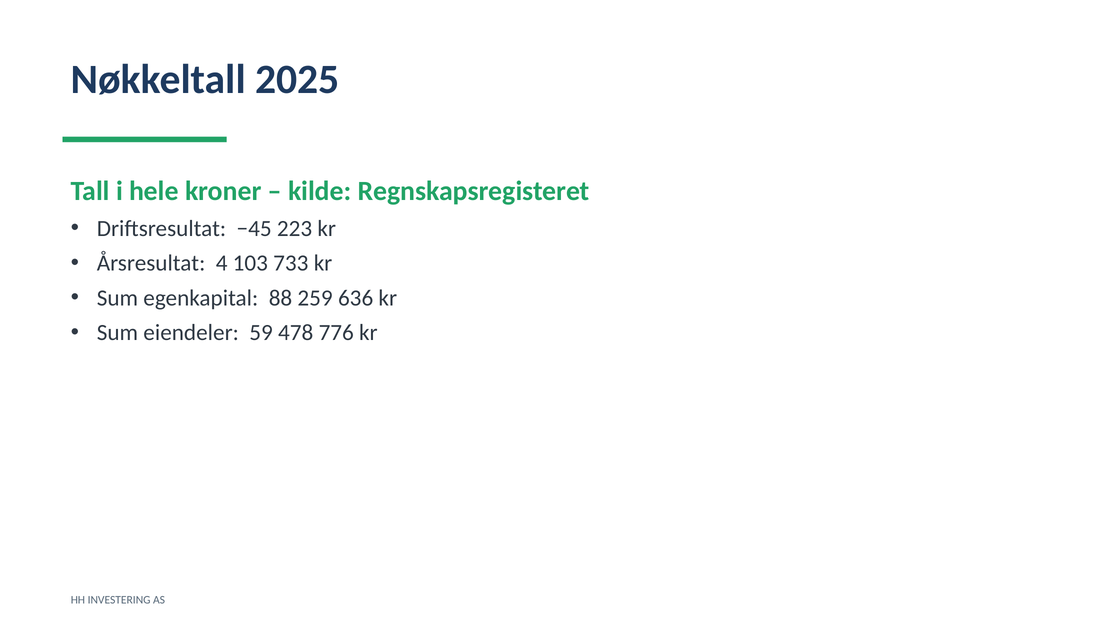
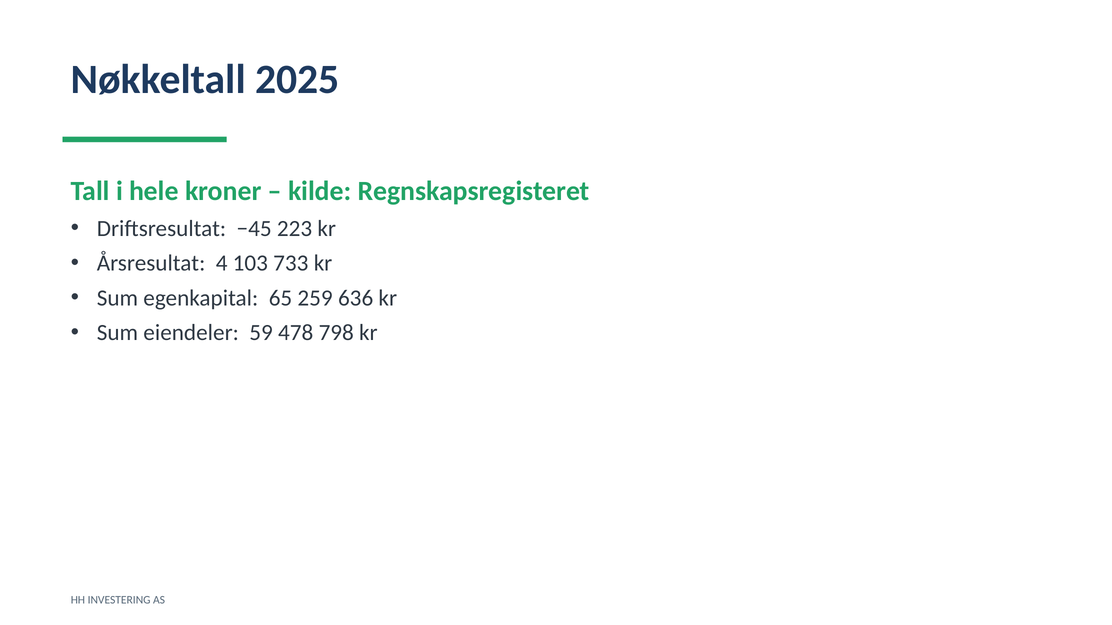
88: 88 -> 65 (280, 298)
776: 776 -> 798 (336, 333)
